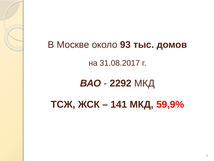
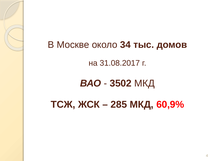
93: 93 -> 34 (125, 45)
2292: 2292 -> 3502 (121, 83)
141: 141 -> 285 (119, 104)
59,9%: 59,9% -> 60,9% (170, 104)
